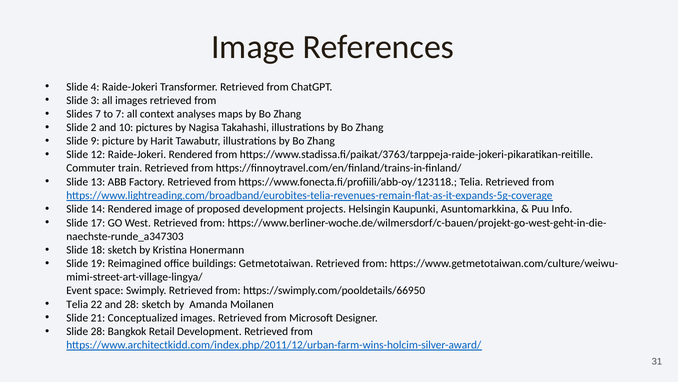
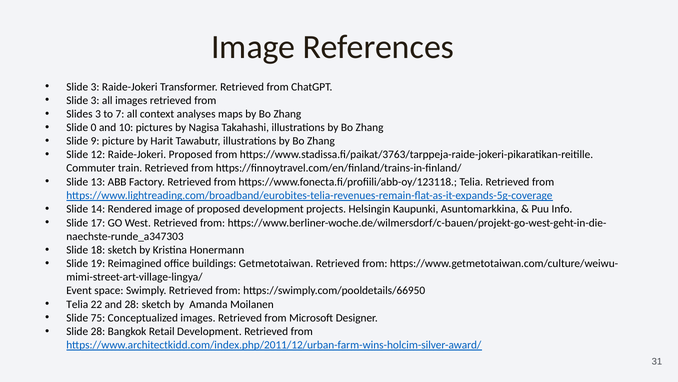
4: 4 -> 3 (95, 87)
Slides 7: 7 -> 3 (98, 114)
2: 2 -> 0 (94, 127)
Raide-Jokeri Rendered: Rendered -> Proposed (191, 154)
21: 21 -> 75 (98, 317)
